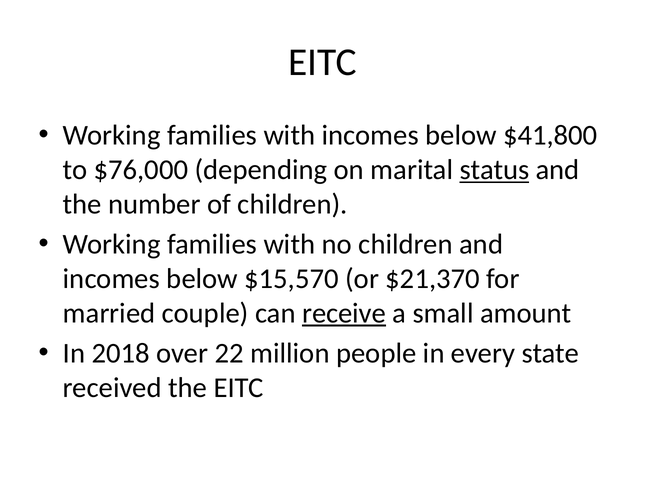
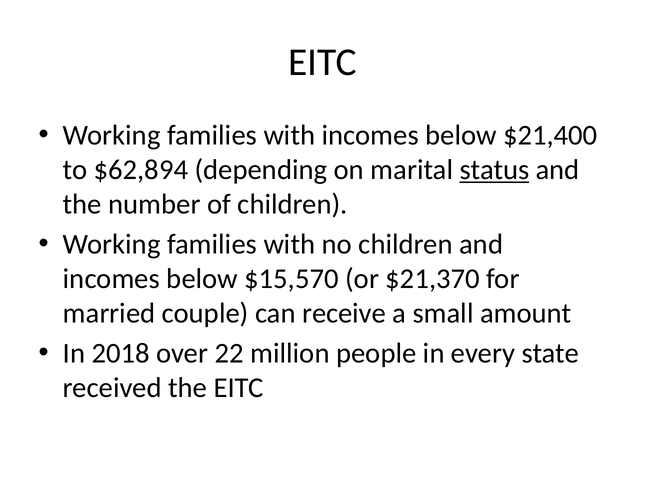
$41,800: $41,800 -> $21,400 (550, 135)
$76,000: $76,000 -> $62,894 (141, 170)
receive underline: present -> none (344, 313)
